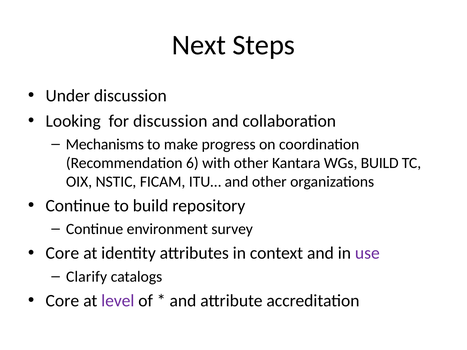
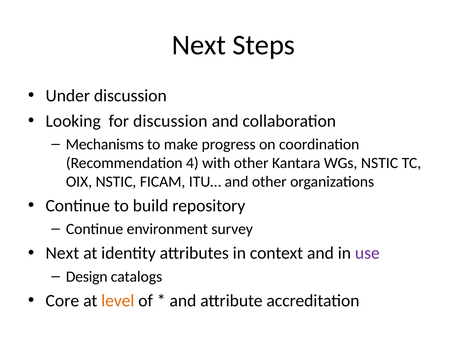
6: 6 -> 4 (192, 163)
WGs BUILD: BUILD -> NSTIC (380, 163)
Core: Core -> Next (62, 253)
Clarify: Clarify -> Design (87, 277)
level colour: purple -> orange (118, 301)
